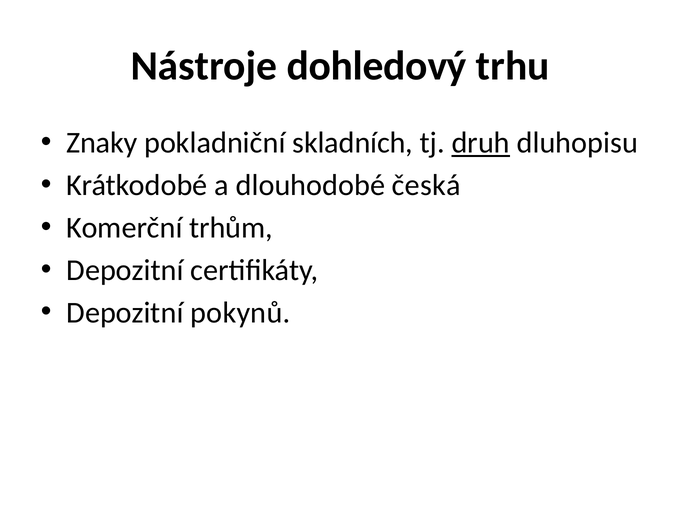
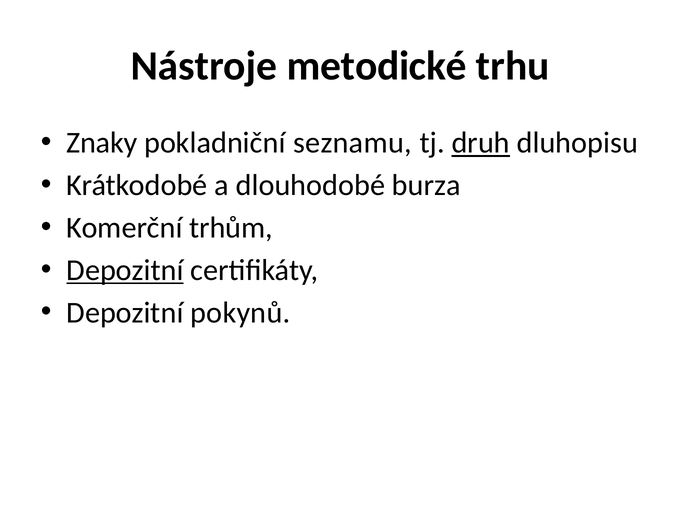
dohledový: dohledový -> metodické (377, 66)
skladních: skladních -> seznamu (352, 143)
česká: česká -> burza (426, 185)
Depozitní underline: none -> present (125, 270)
